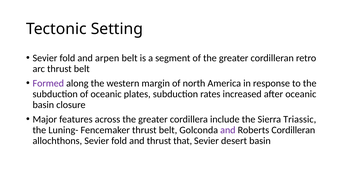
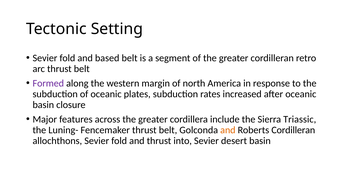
arpen: arpen -> based (107, 58)
and colour: purple -> orange (228, 130)
that: that -> into (183, 141)
